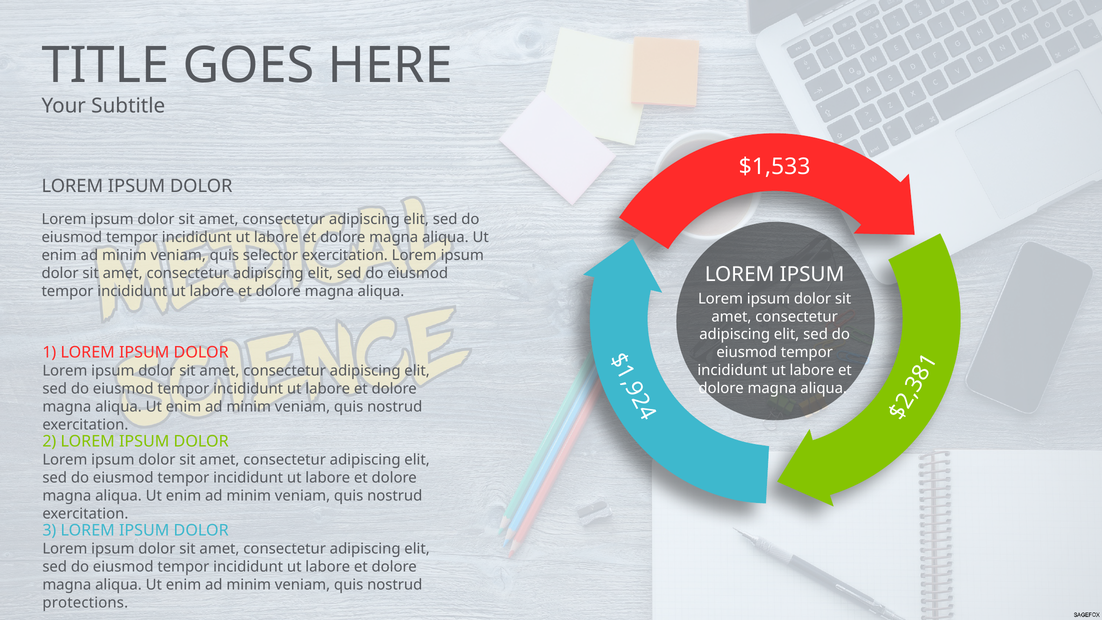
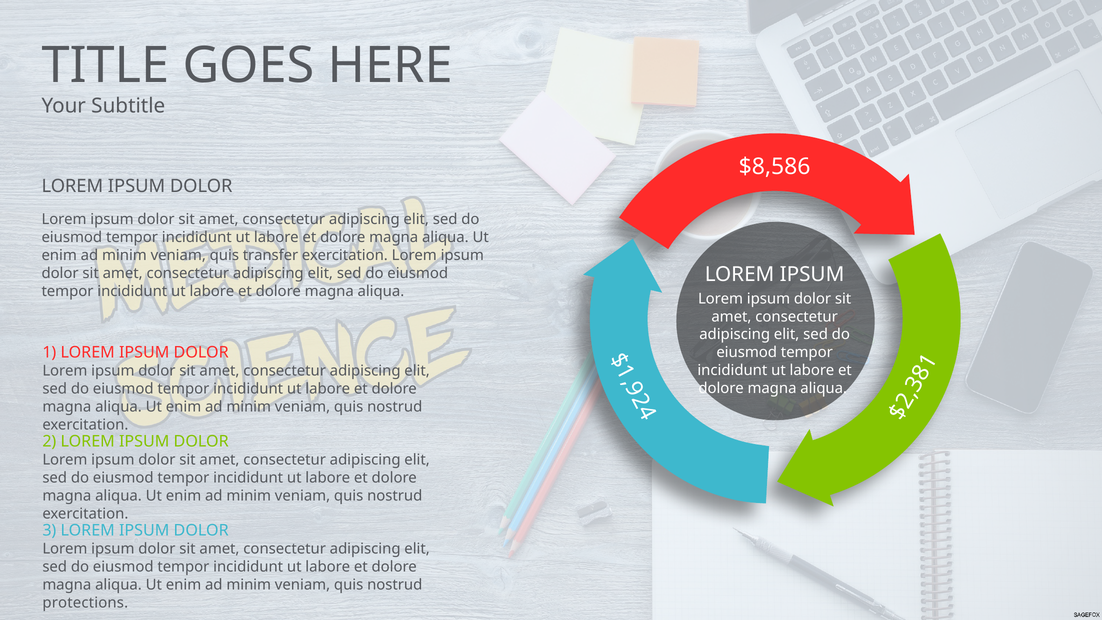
$1,533: $1,533 -> $8,586 (775, 167)
selector: selector -> transfer (270, 255)
